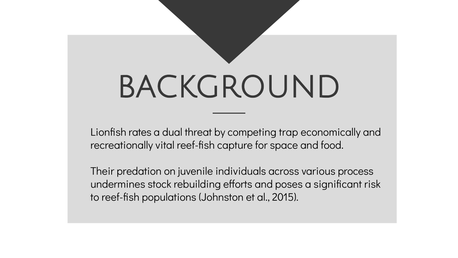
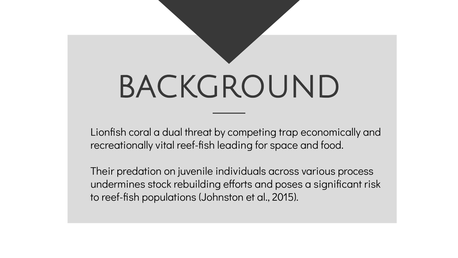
rates: rates -> coral (140, 132)
capture: capture -> leading (235, 145)
